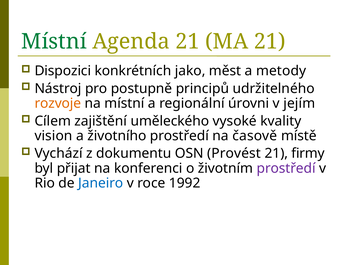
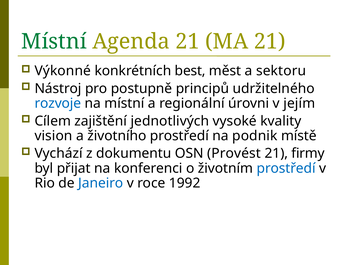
Dispozici: Dispozici -> Výkonné (63, 71)
jako: jako -> best (190, 71)
metody: metody -> sektoru (281, 71)
rozvoje colour: orange -> blue (58, 104)
uměleckého: uměleckého -> jednotlivých (170, 121)
časově: časově -> podnik (255, 136)
prostředí colour: purple -> blue (286, 169)
